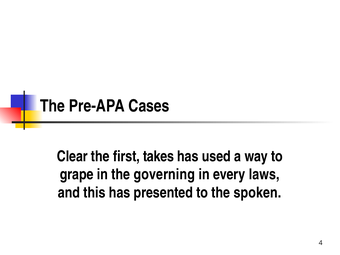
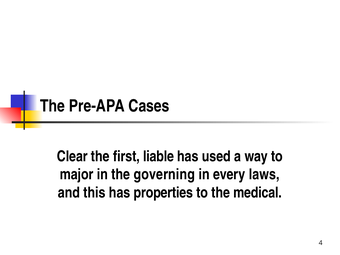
takes: takes -> liable (159, 156)
grape: grape -> major (77, 174)
presented: presented -> properties (163, 193)
spoken: spoken -> medical (258, 193)
